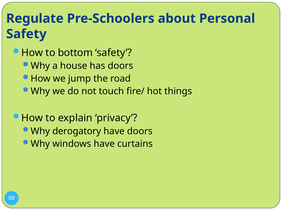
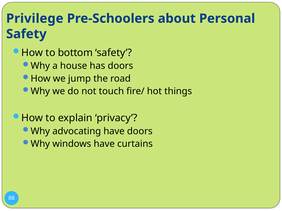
Regulate: Regulate -> Privilege (35, 19)
derogatory: derogatory -> advocating (77, 131)
